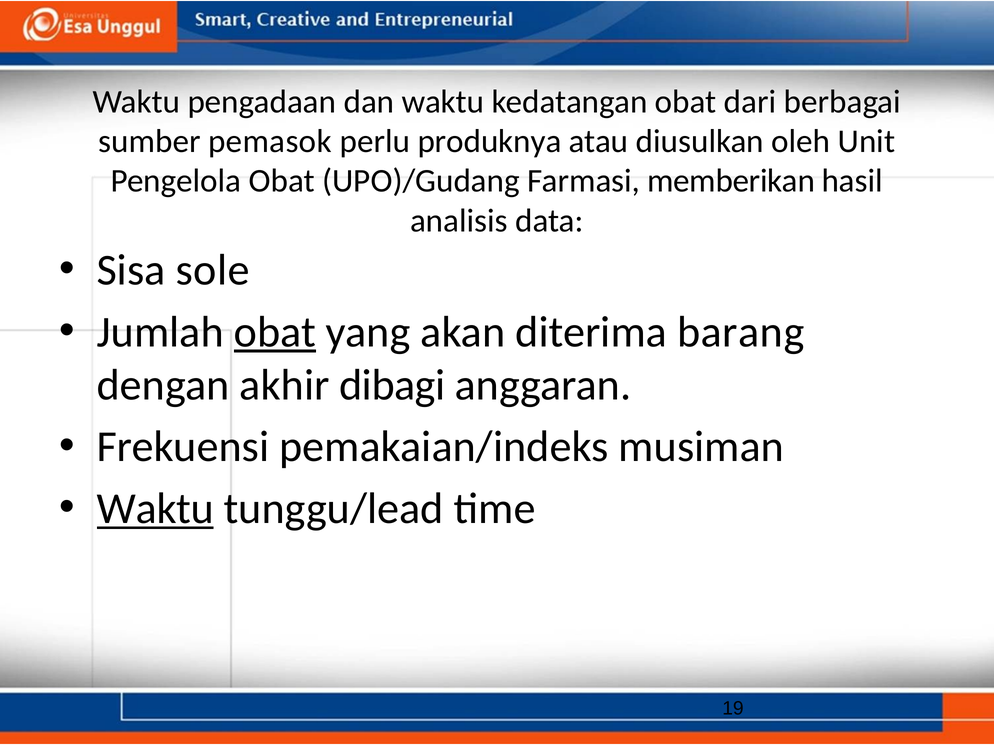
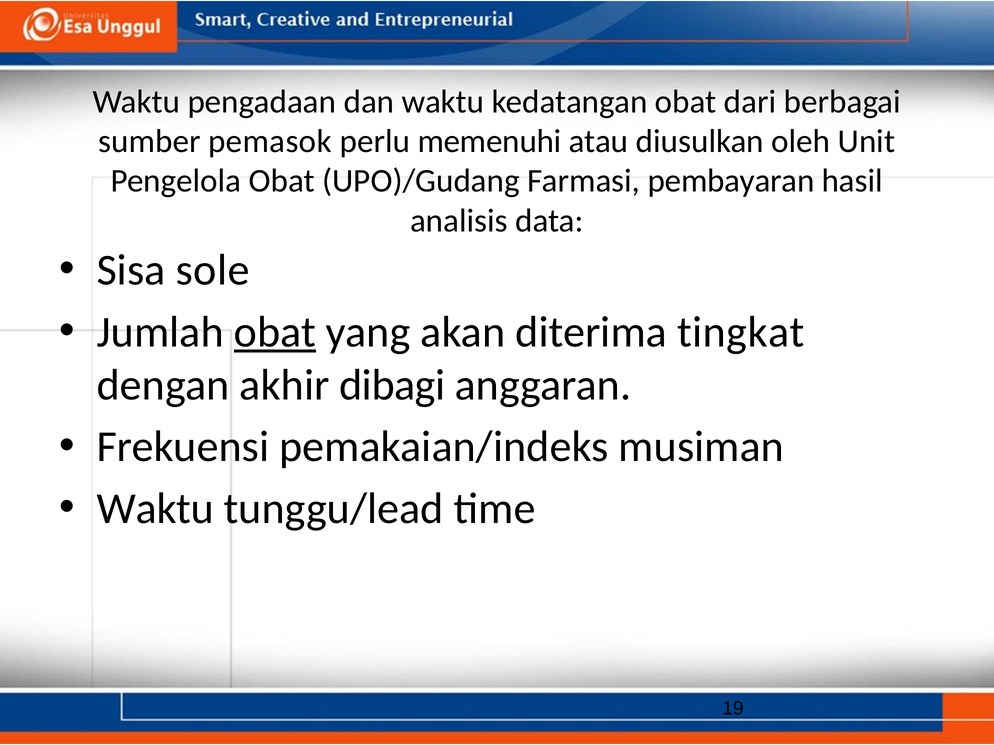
produknya: produknya -> memenuhi (490, 141)
memberikan: memberikan -> pembayaran (731, 181)
barang: barang -> tingkat (741, 332)
Waktu underline: present -> none (155, 509)
